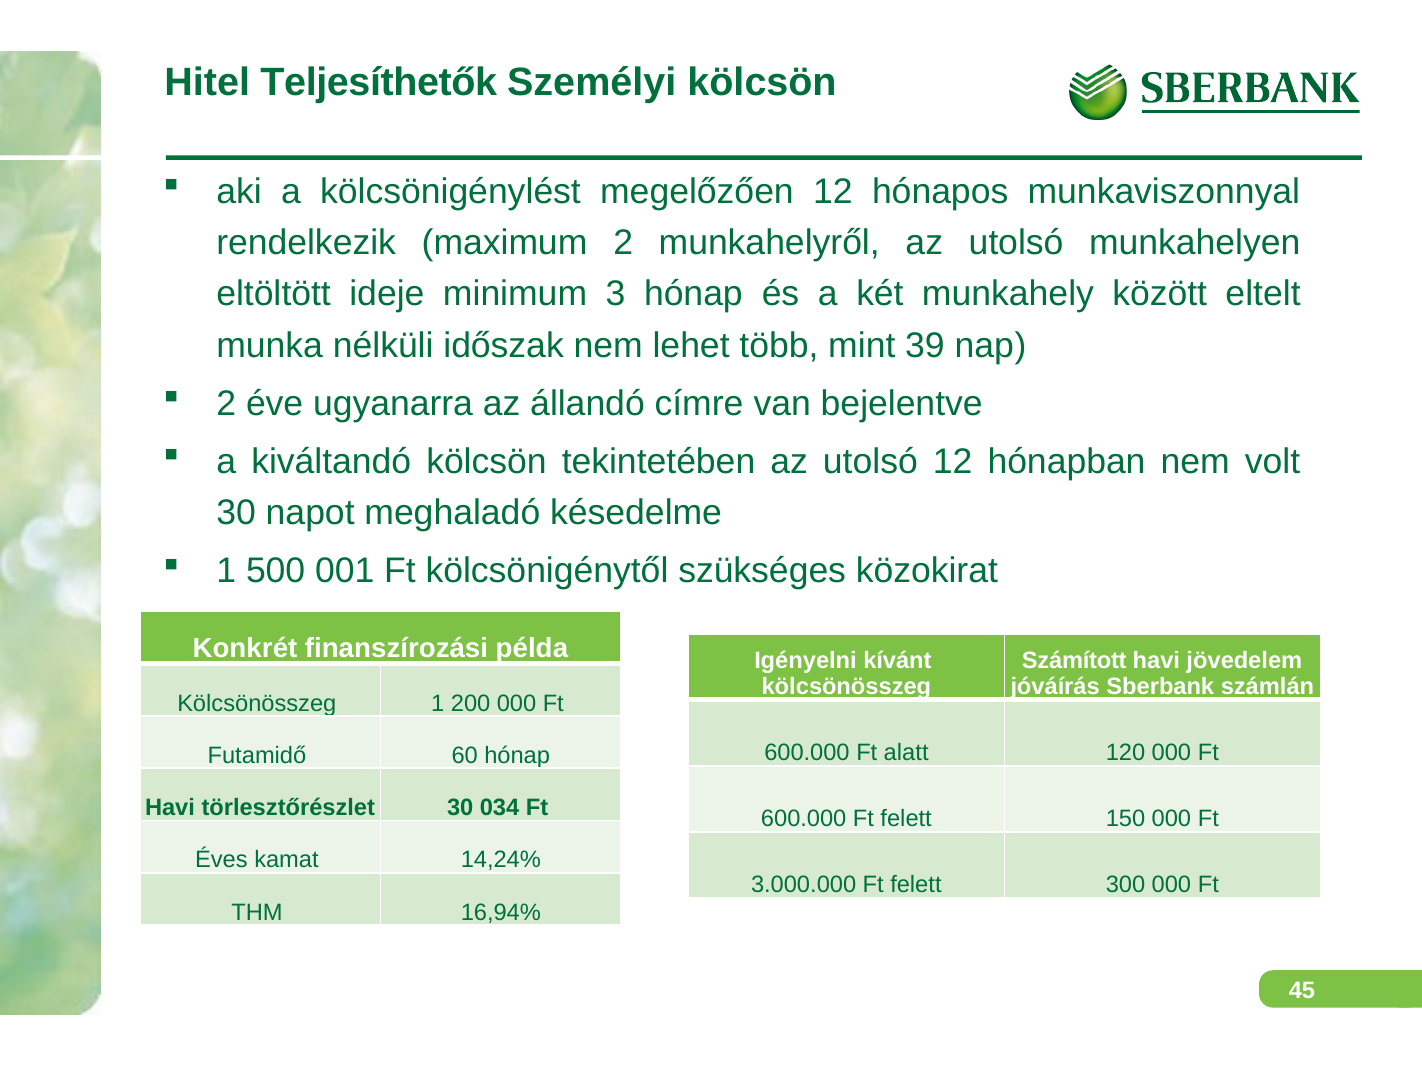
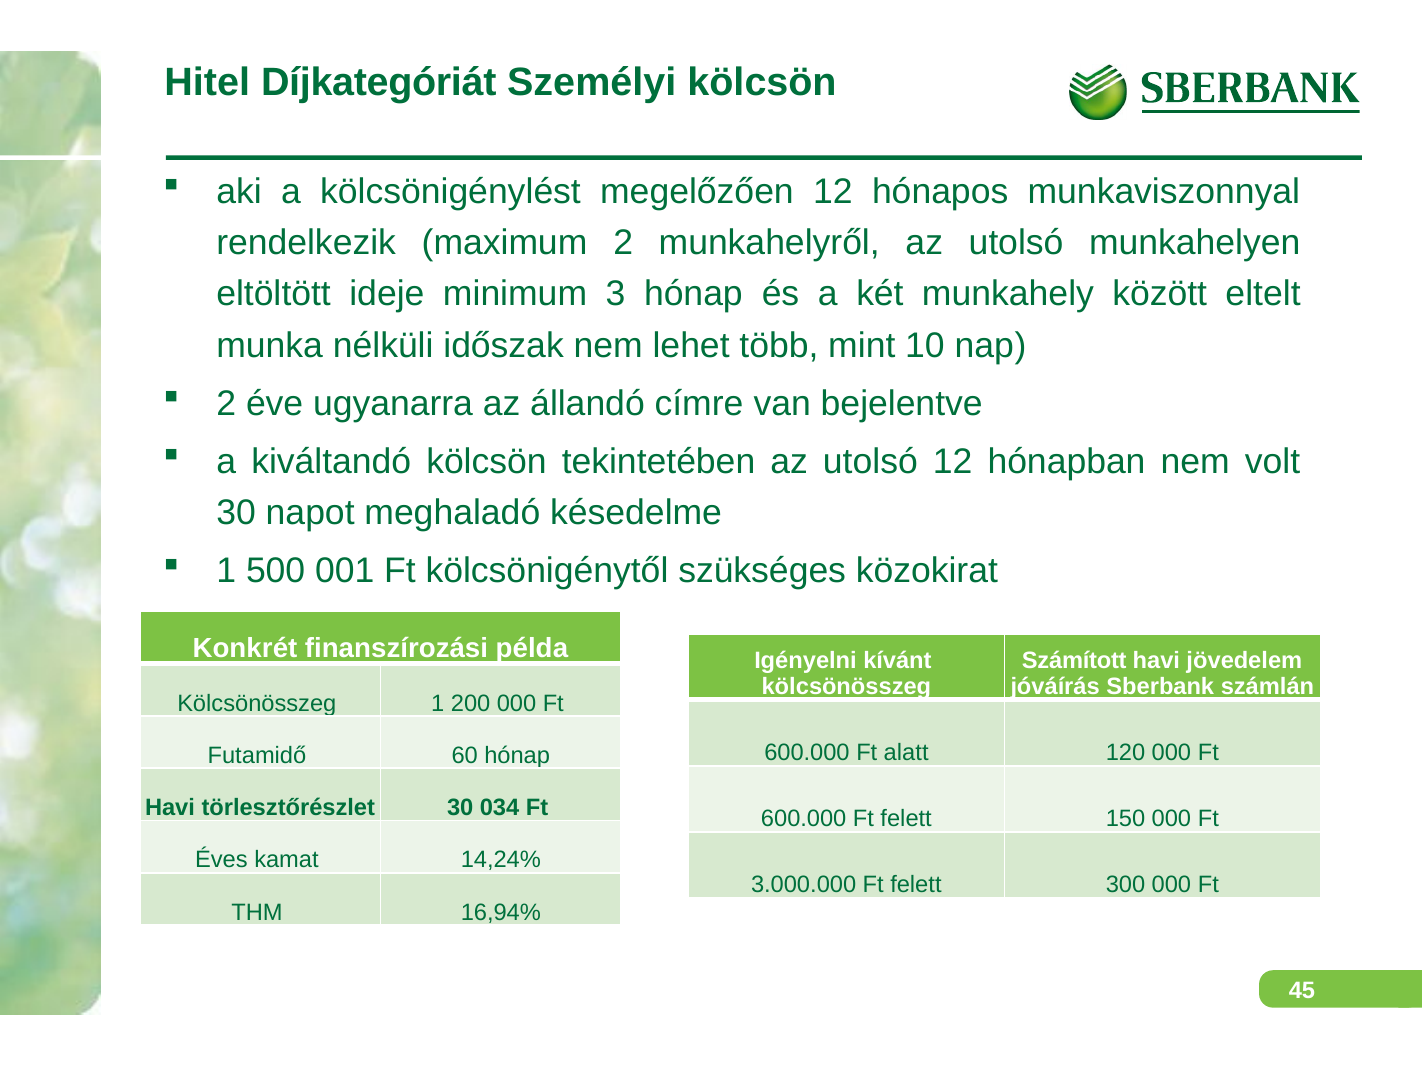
Teljesíthetők: Teljesíthetők -> Díjkategóriát (379, 82)
39: 39 -> 10 (925, 346)
